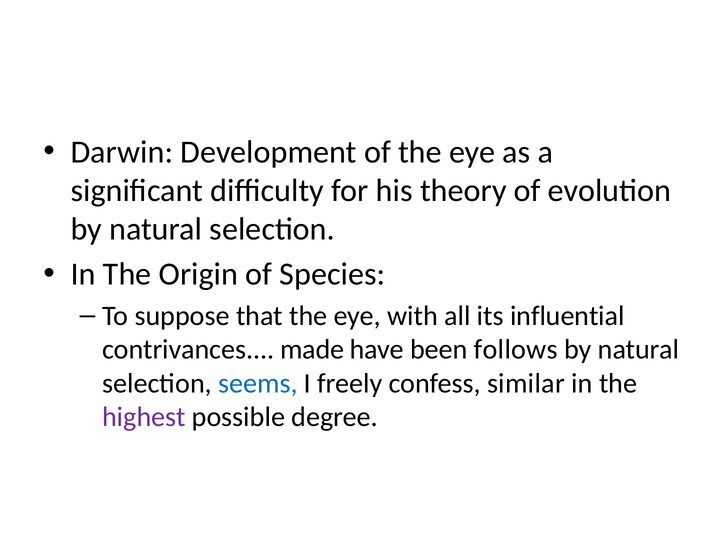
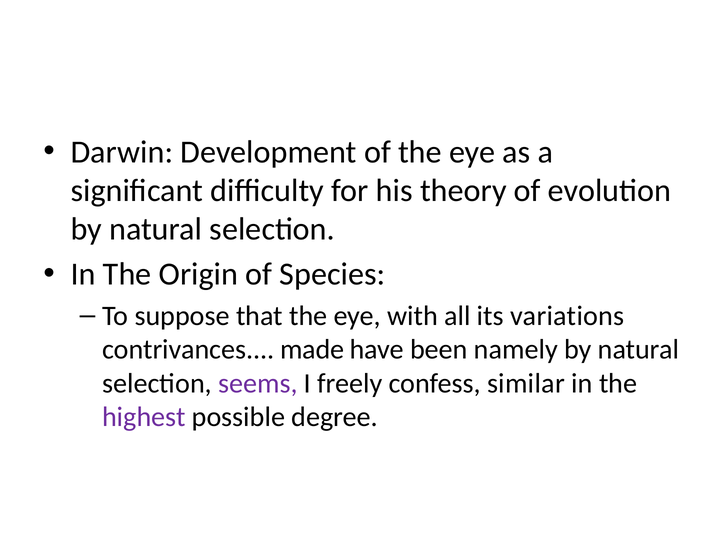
influential: influential -> variations (567, 316)
follows: follows -> namely (516, 350)
seems colour: blue -> purple (258, 383)
